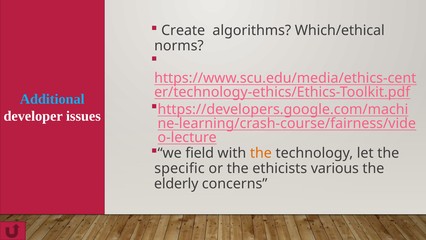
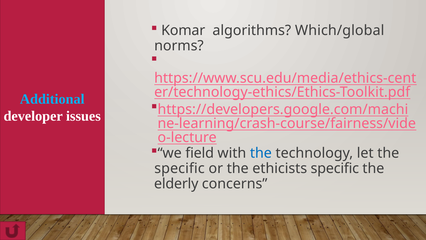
Create: Create -> Komar (183, 30)
Which/ethical: Which/ethical -> Which/global (340, 30)
the colour: orange -> blue (261, 153)
ethicists various: various -> specific (335, 168)
